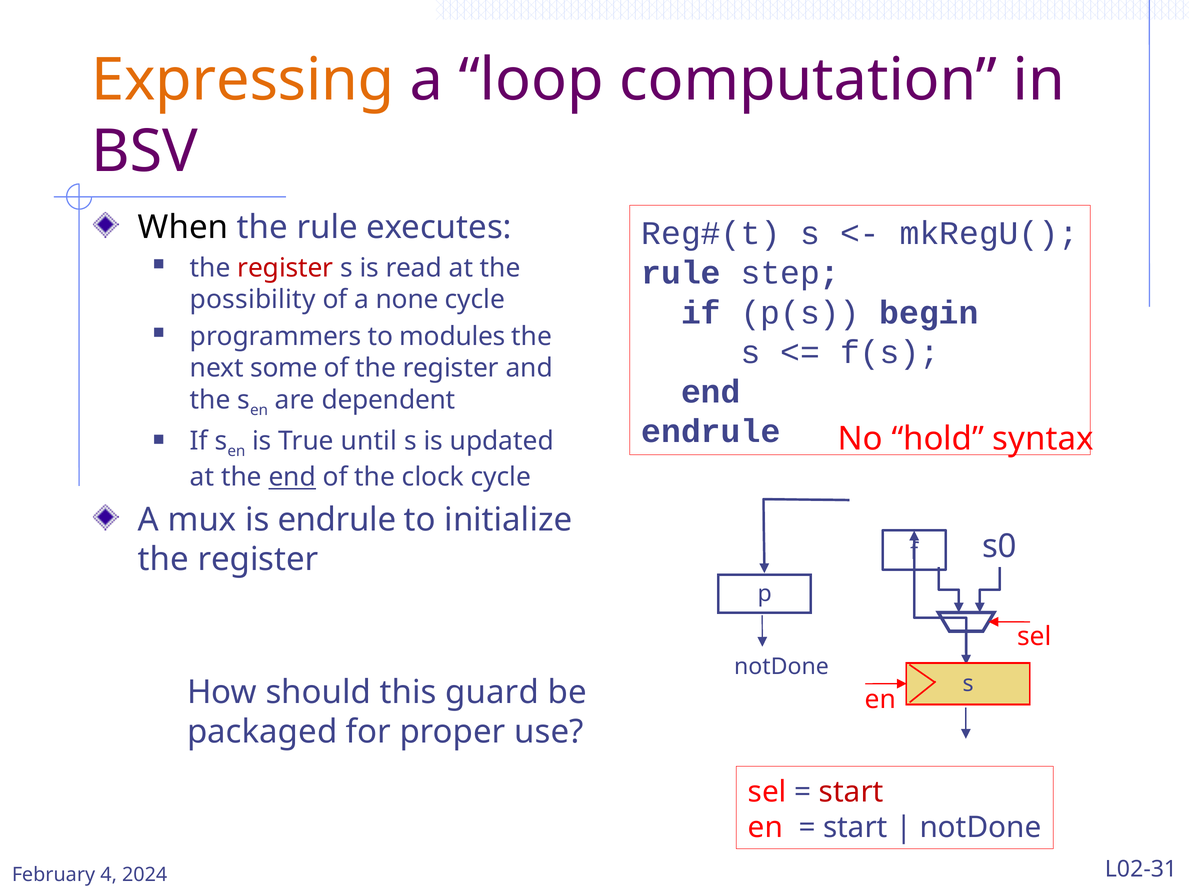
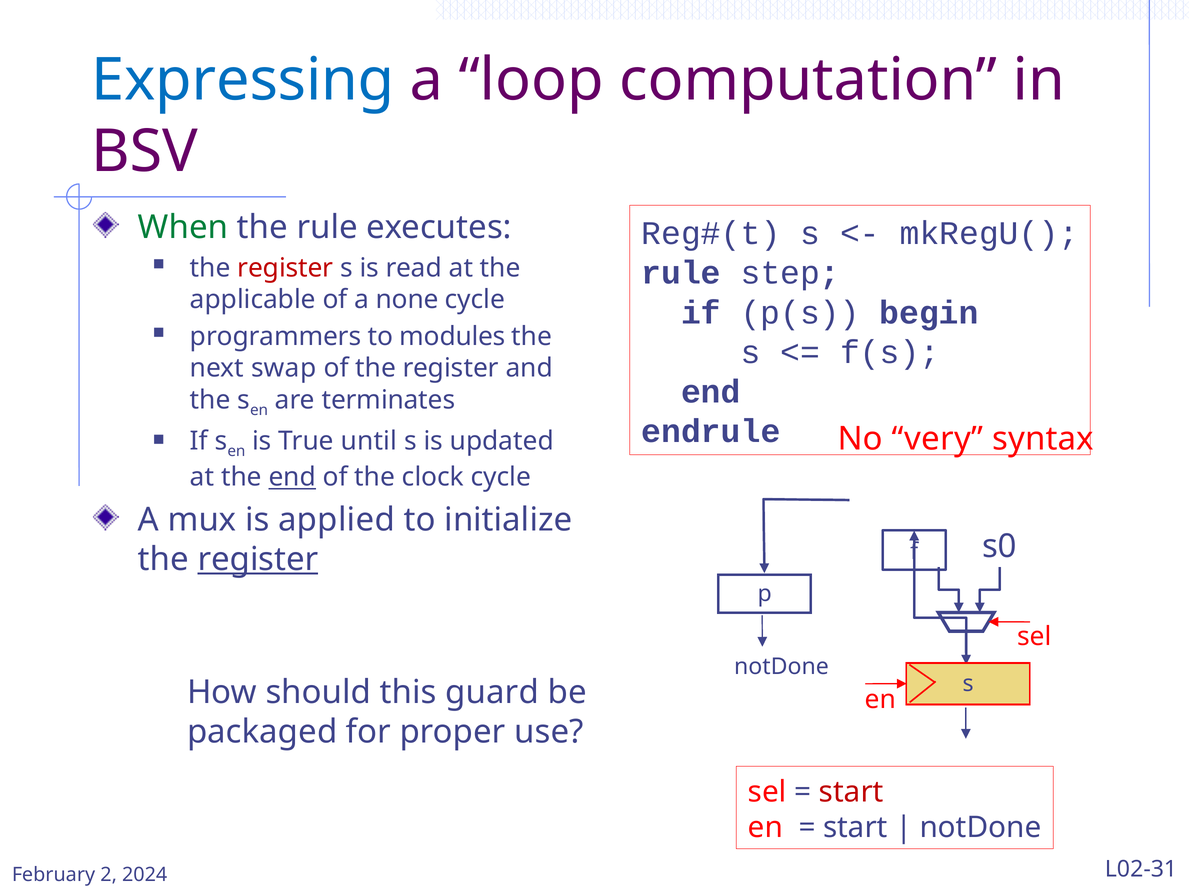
Expressing colour: orange -> blue (243, 80)
When colour: black -> green (183, 228)
possibility: possibility -> applicable (253, 300)
some: some -> swap (284, 369)
dependent: dependent -> terminates (388, 400)
hold: hold -> very (938, 439)
is endrule: endrule -> applied (337, 520)
register underline: none -> present (258, 560)
4: 4 -> 2 (109, 875)
